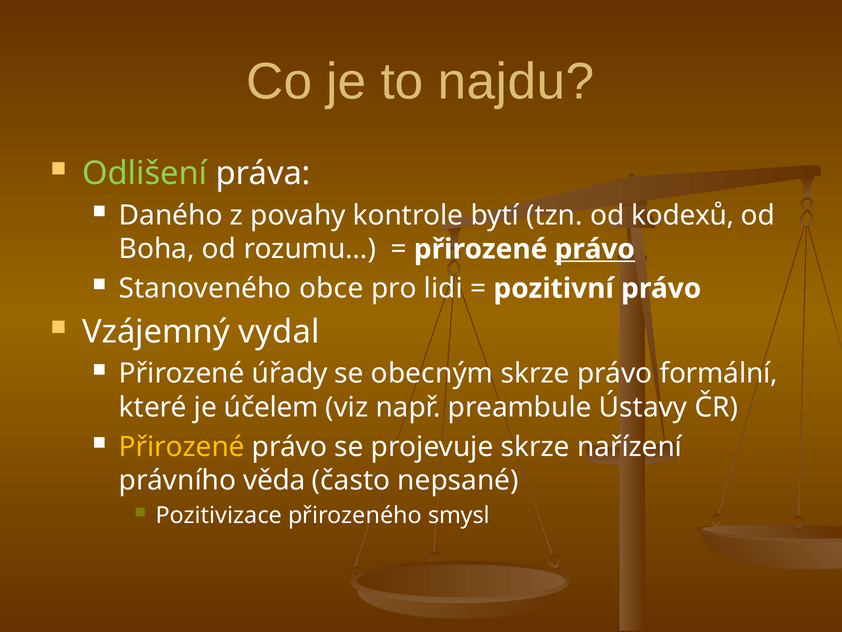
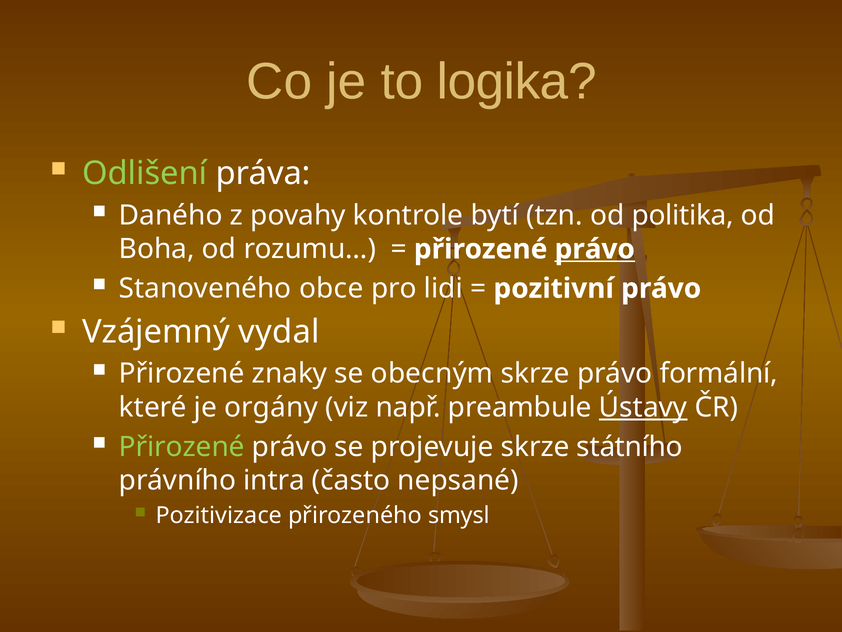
najdu: najdu -> logika (517, 82)
kodexů: kodexů -> politika (683, 215)
úřady: úřady -> znaky (290, 373)
účelem: účelem -> orgány (271, 407)
Ústavy underline: none -> present (643, 407)
Přirozené colour: yellow -> light green (182, 446)
nařízení: nařízení -> státního (630, 446)
věda: věda -> intra (274, 480)
